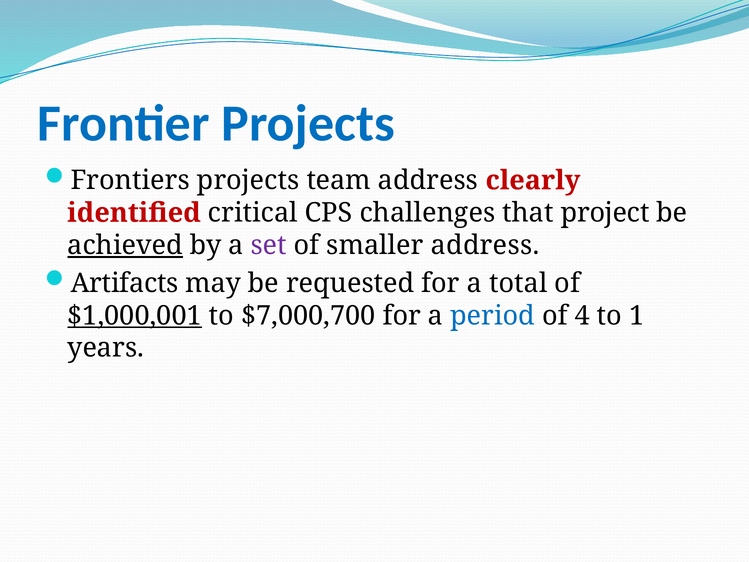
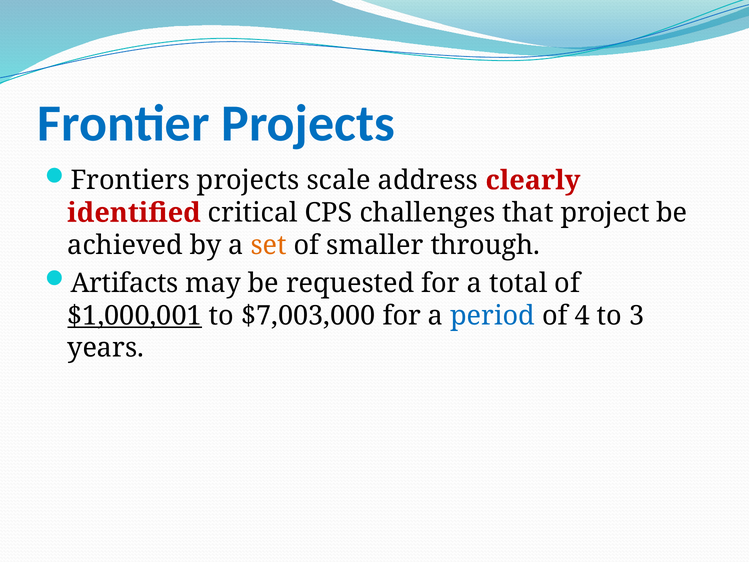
team: team -> scale (339, 180)
achieved underline: present -> none (125, 245)
set colour: purple -> orange (269, 245)
smaller address: address -> through (485, 245)
$7,000,700: $7,000,700 -> $7,003,000 (308, 315)
1: 1 -> 3 (637, 315)
